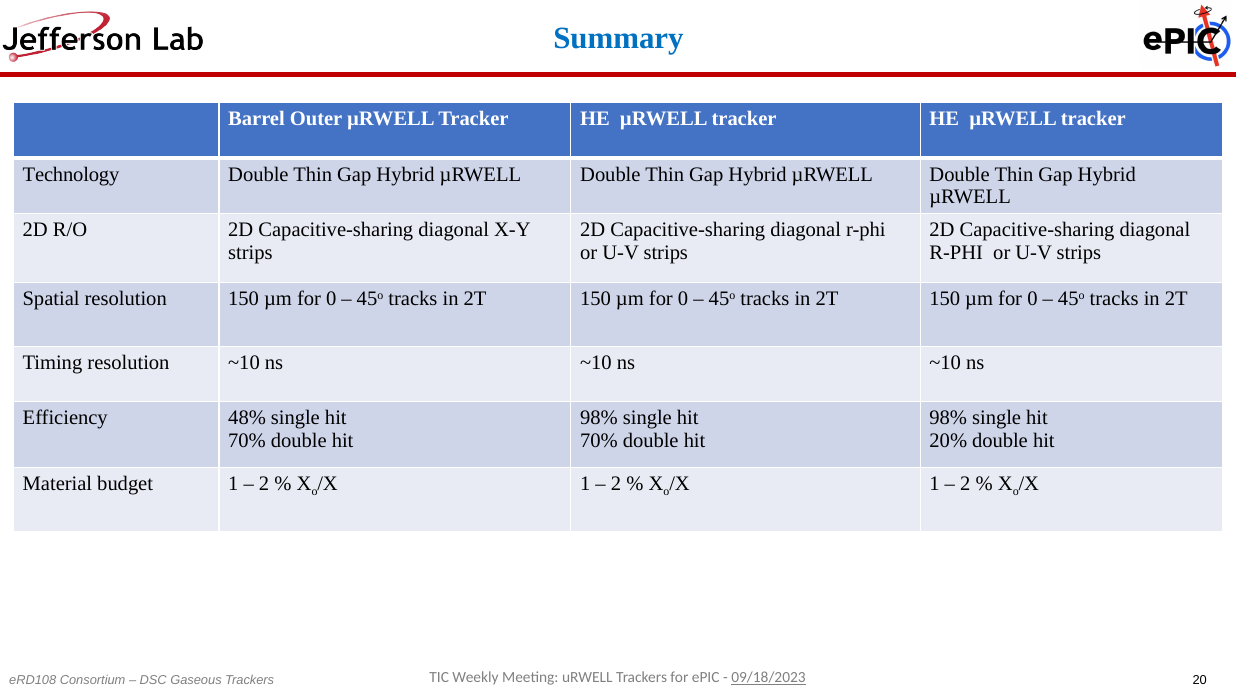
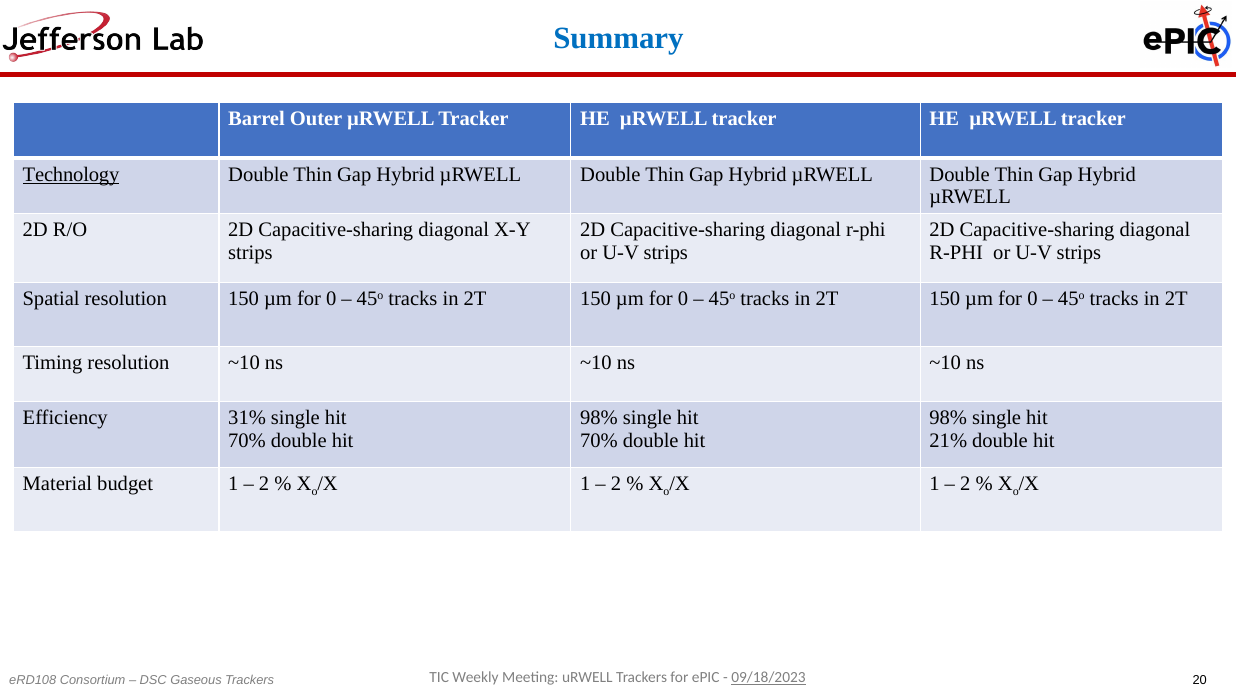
Technology underline: none -> present (71, 174)
48%: 48% -> 31% (247, 418)
20%: 20% -> 21% (948, 441)
